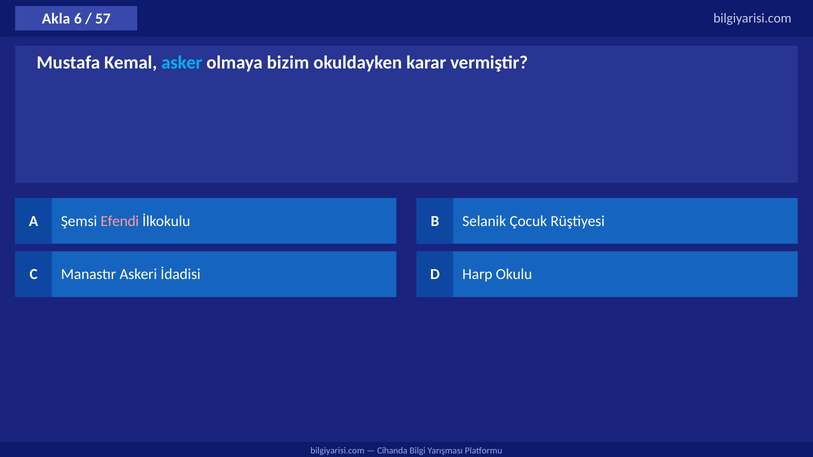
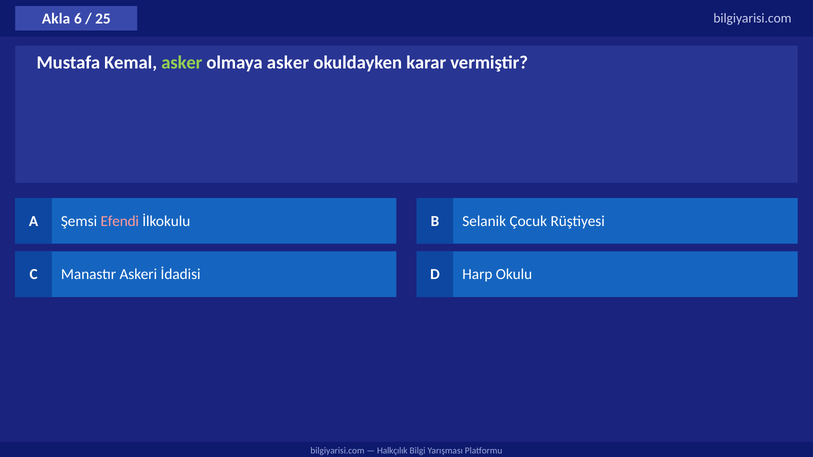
57: 57 -> 25 (103, 19)
asker colour: light blue -> light green (182, 63)
olmaya bizim: bizim -> asker (288, 63)
Cihanda: Cihanda -> Halkçılık (392, 451)
